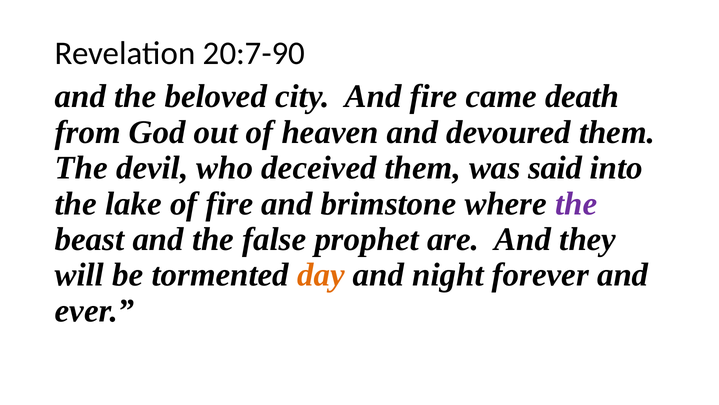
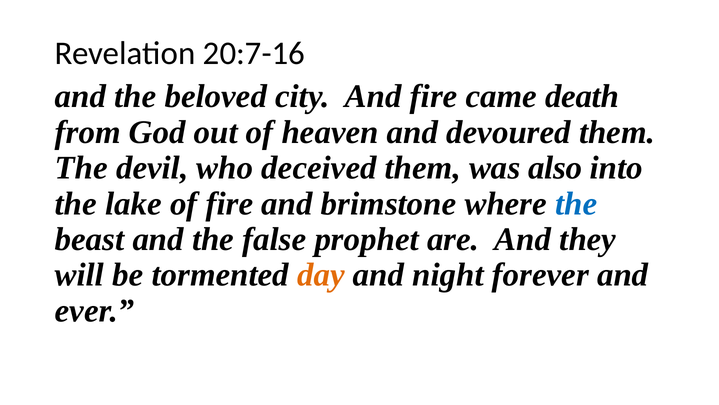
20:7-90: 20:7-90 -> 20:7-16 (254, 53)
said: said -> also (555, 168)
the colour: purple -> blue (576, 203)
